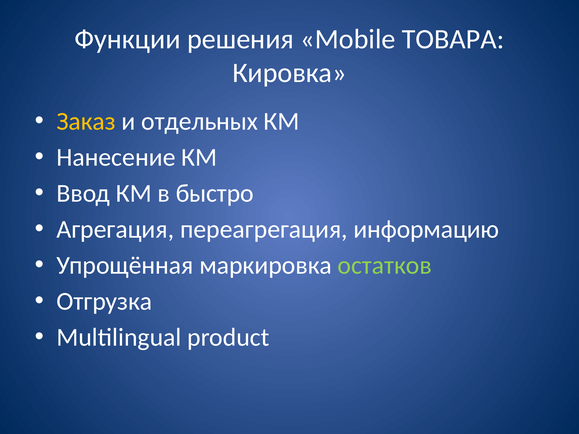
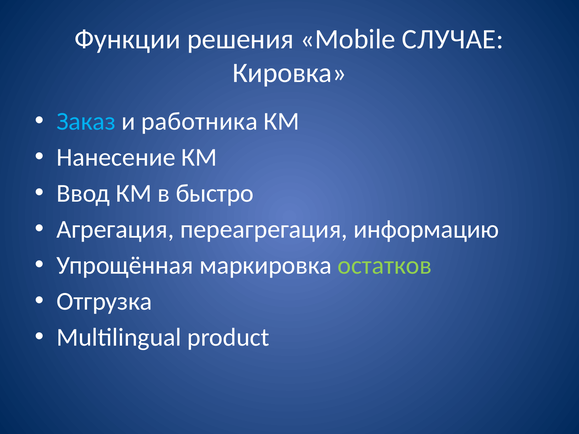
ТОВАРА: ТОВАРА -> СЛУЧАЕ (453, 39)
Заказ colour: yellow -> light blue (86, 121)
отдельных: отдельных -> работника (199, 121)
